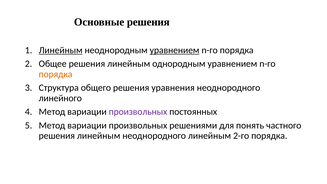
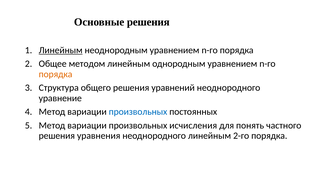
уравнением underline: present -> none (175, 50)
Общее решения: решения -> методом (87, 64)
уравнения: уравнения -> уравнений (173, 88)
линейного: линейного -> уравнение (60, 98)
произвольных colour: purple -> blue (138, 112)
решениями: решениями -> исчисления (193, 125)
линейным: линейным -> уравнения (99, 136)
